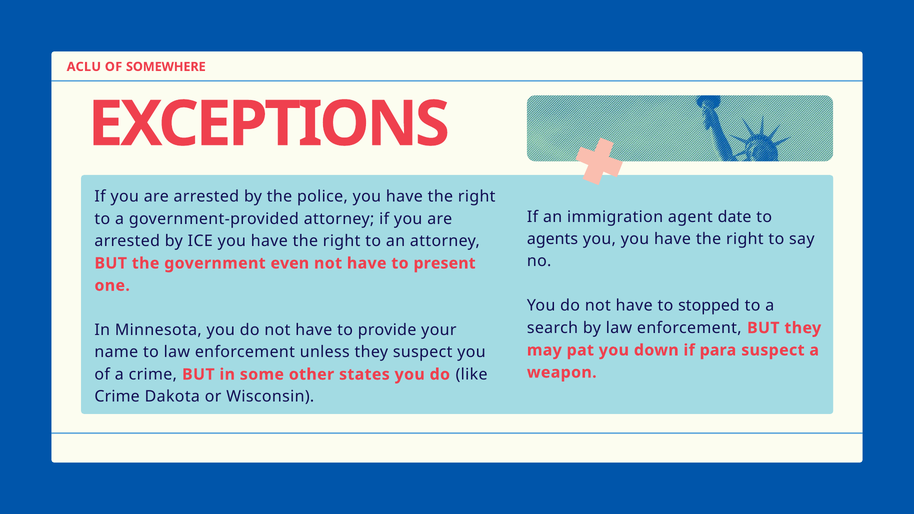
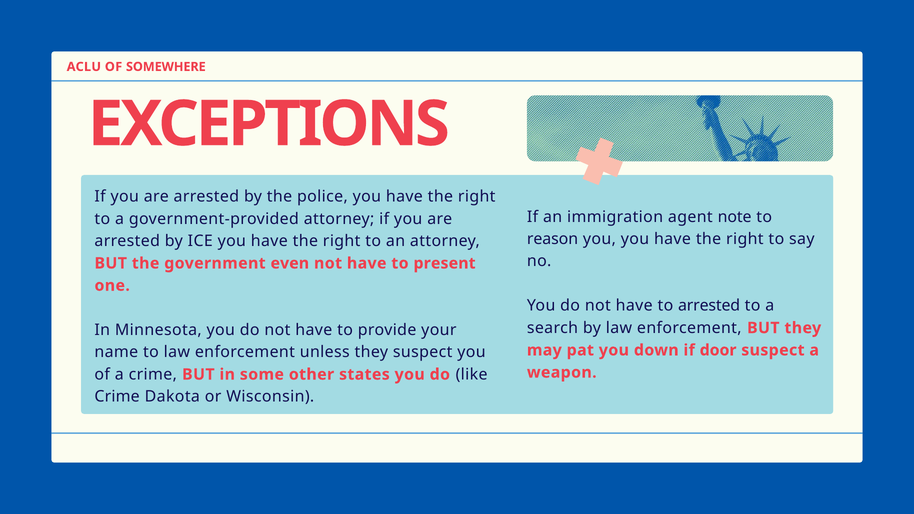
date: date -> note (735, 217)
agents: agents -> reason (553, 239)
to stopped: stopped -> arrested (709, 306)
para: para -> door (718, 350)
